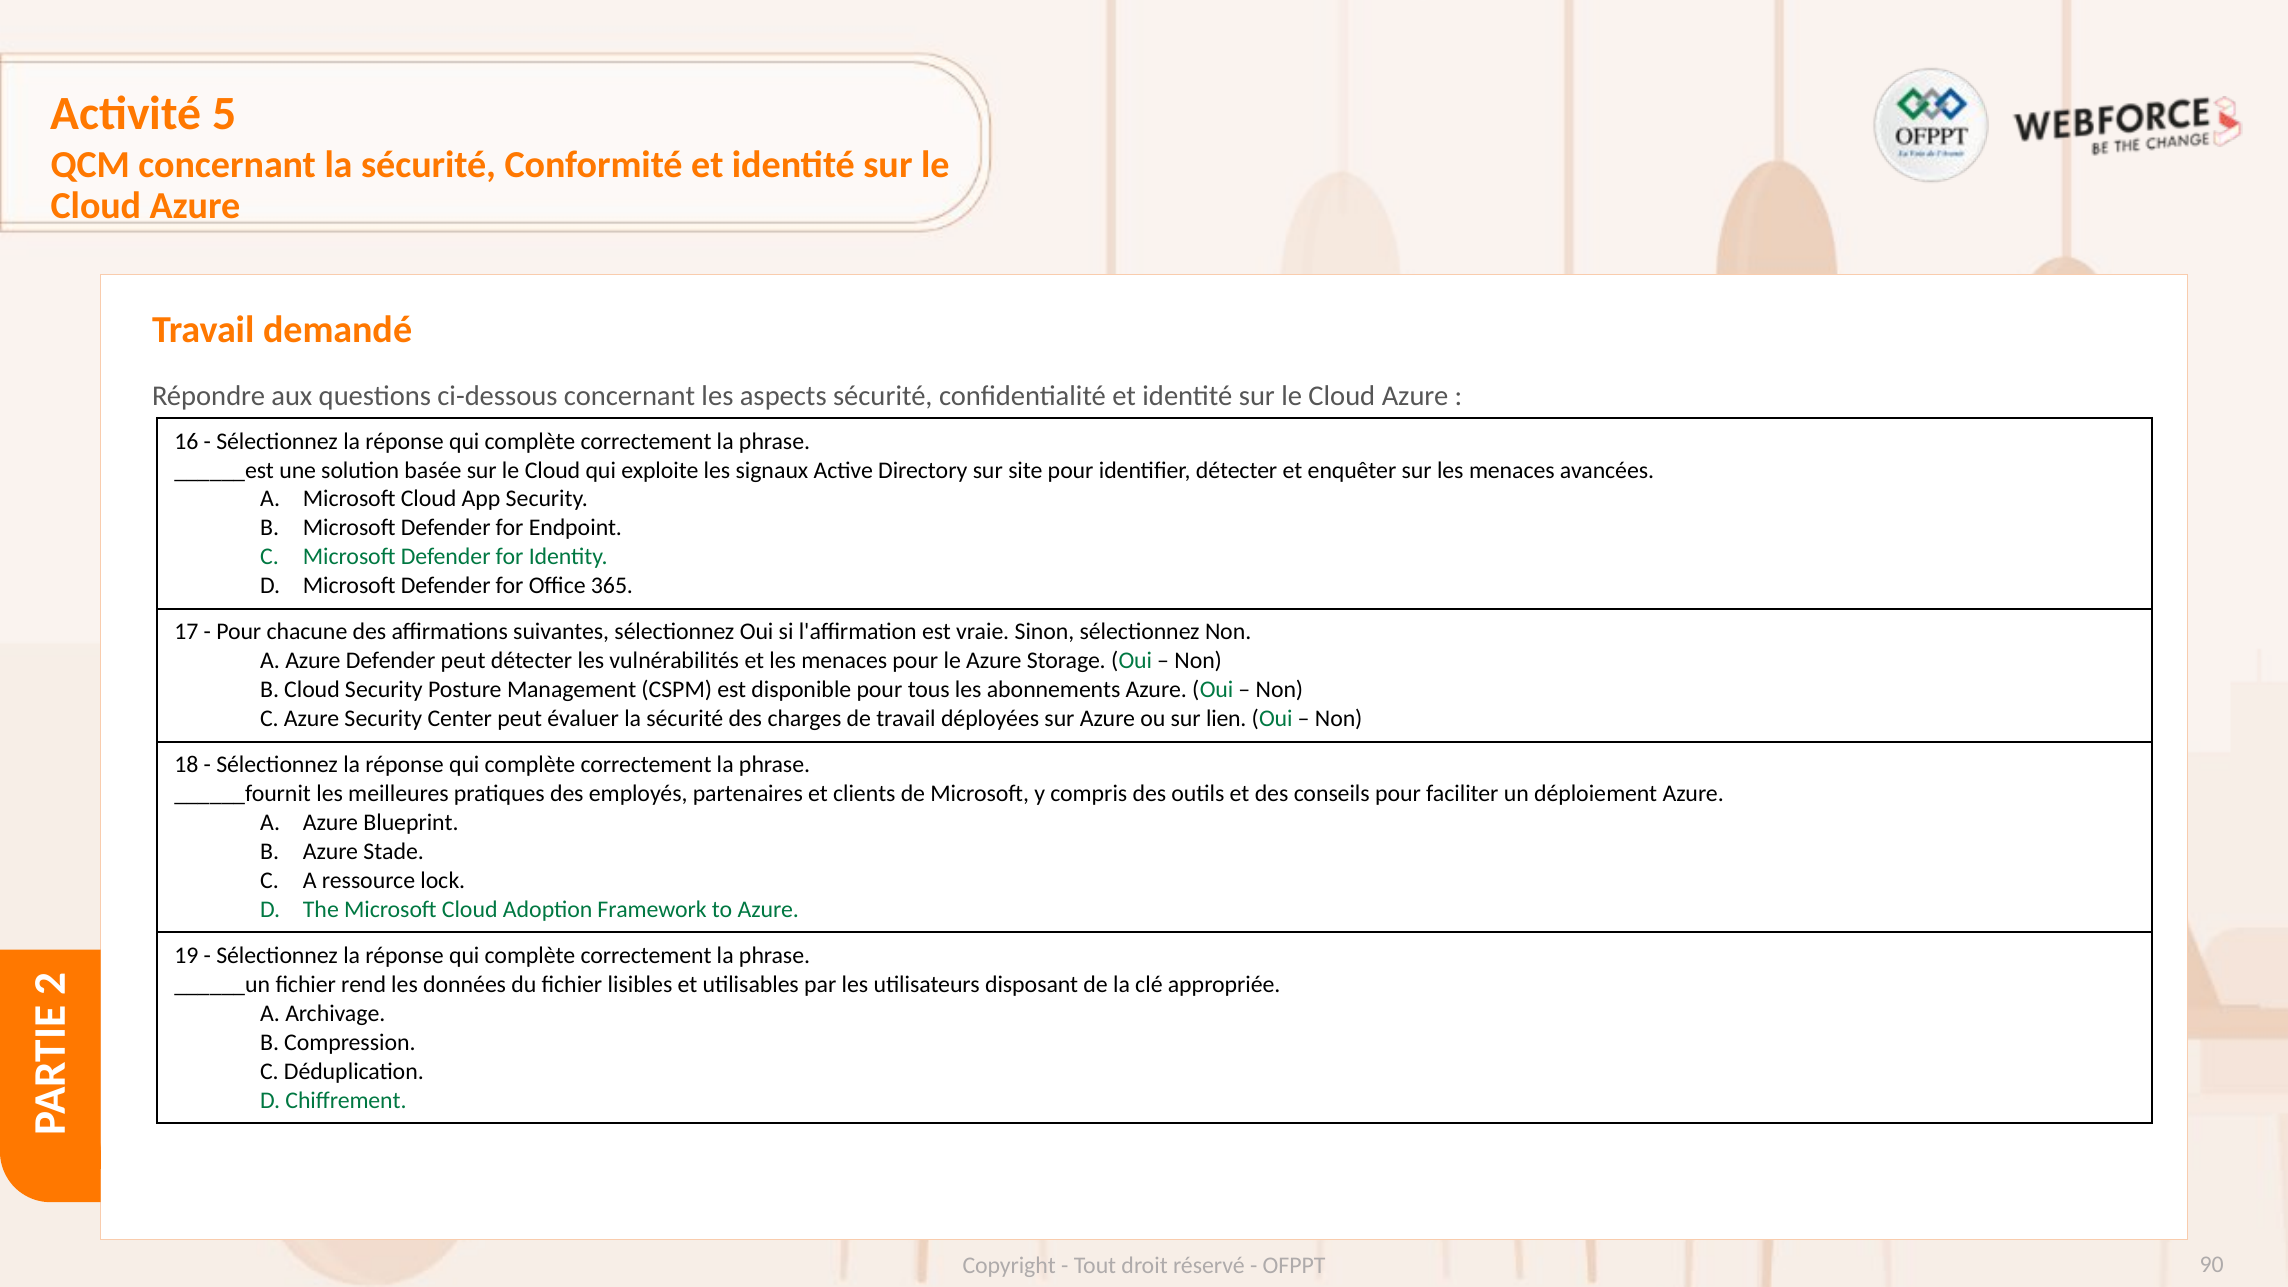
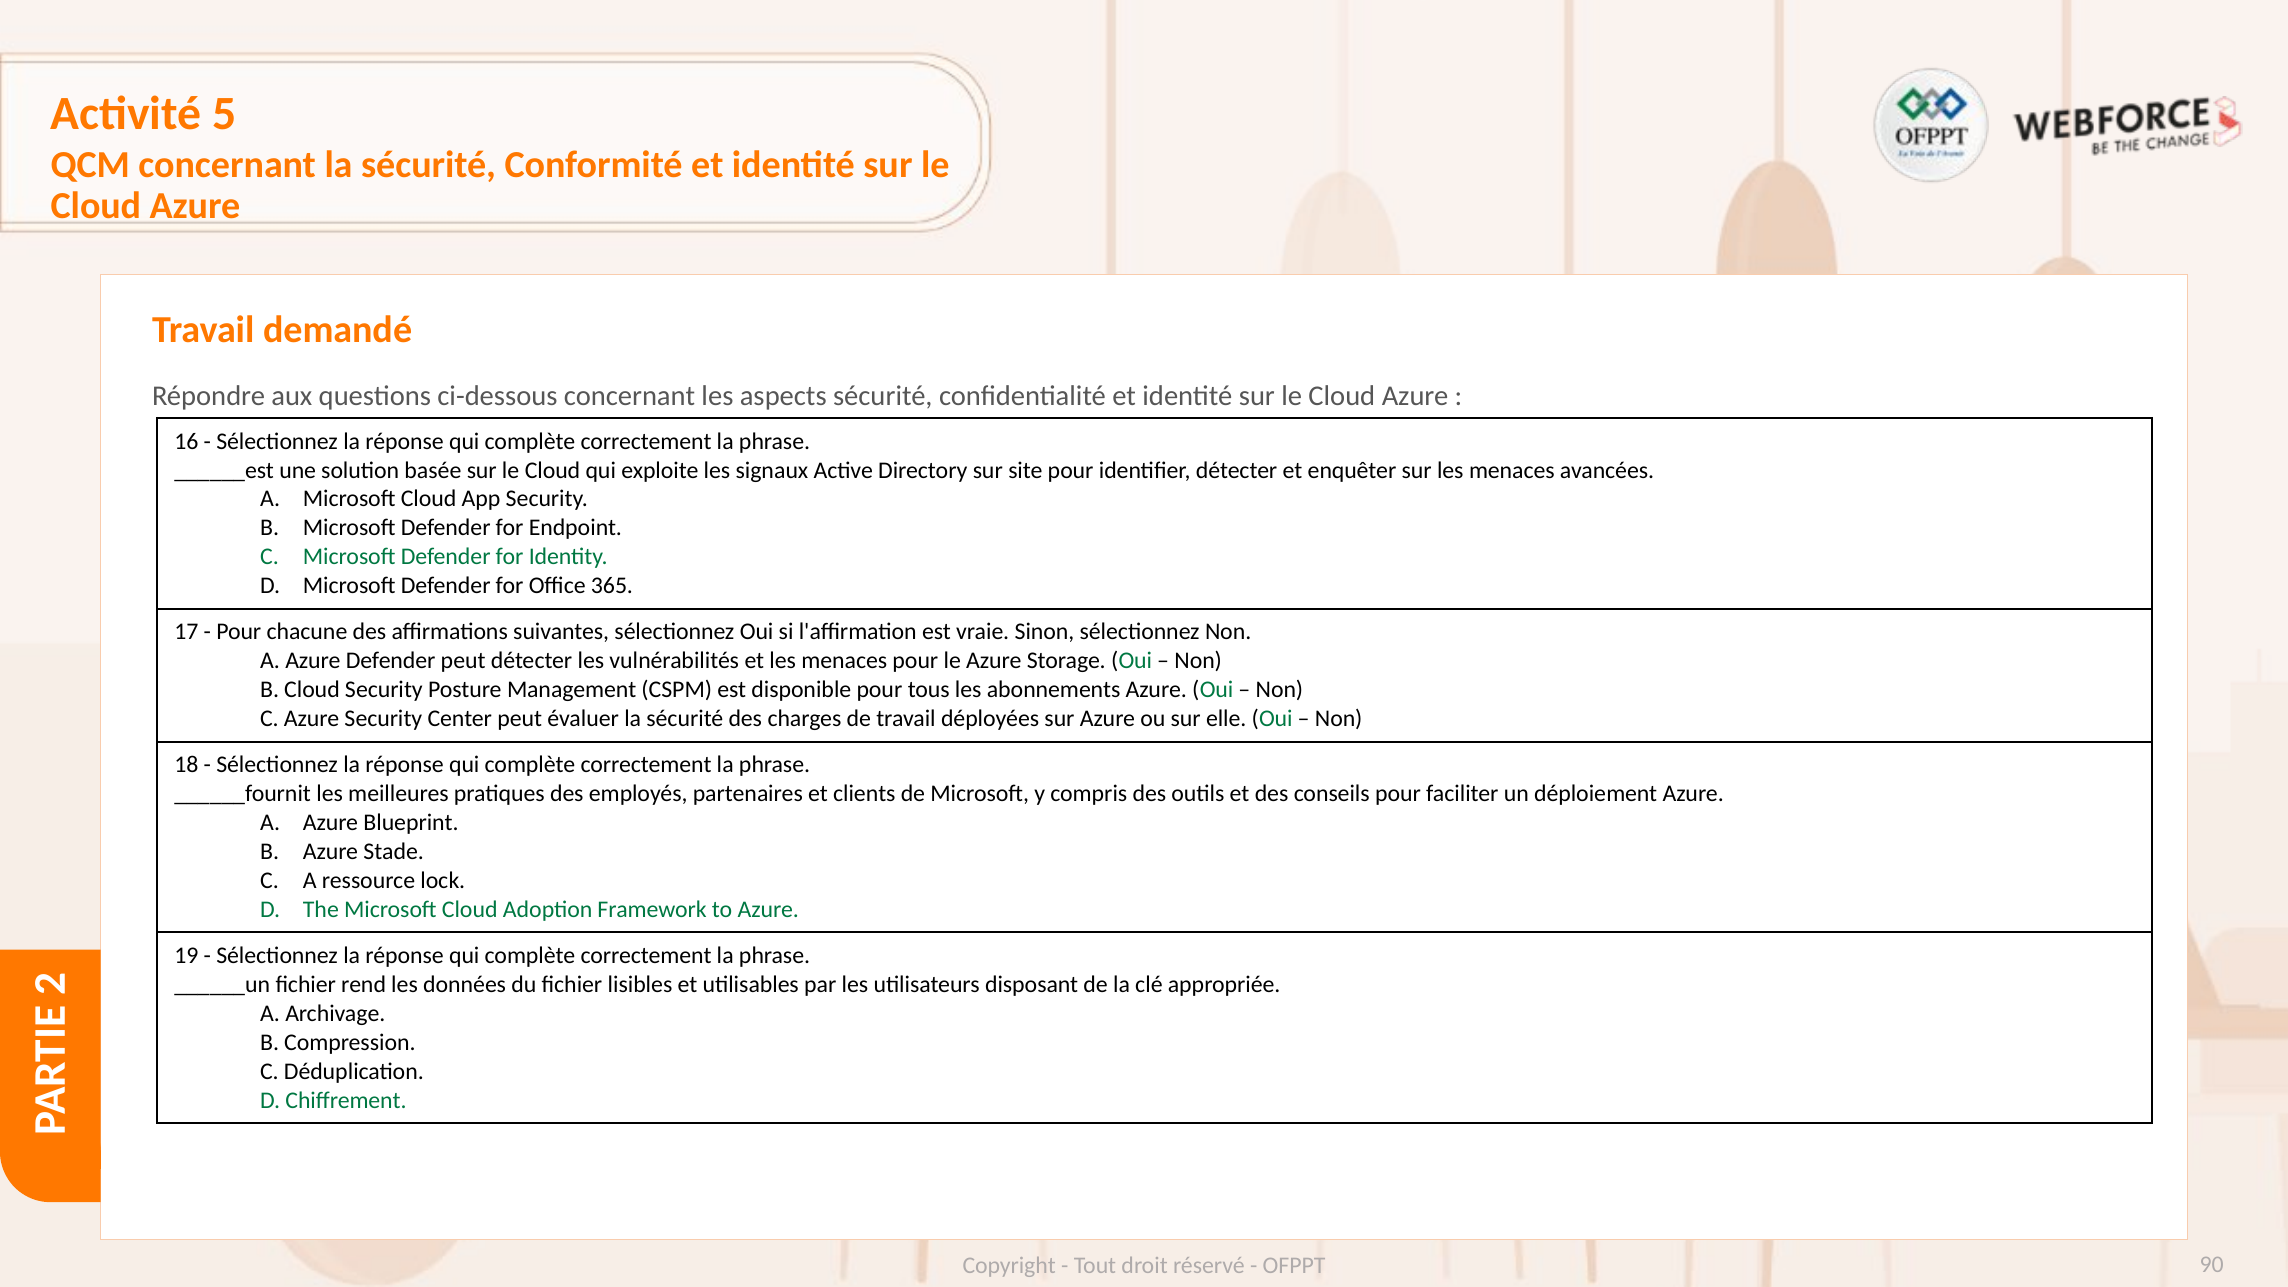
lien: lien -> elle (1226, 719)
